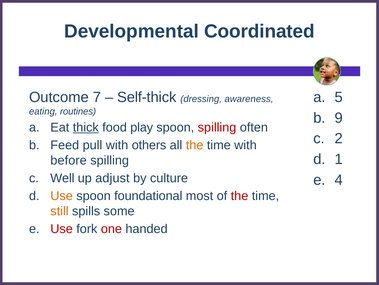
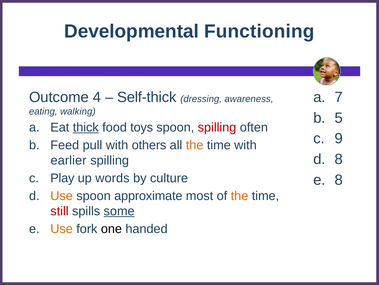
Coordinated: Coordinated -> Functioning (259, 31)
7: 7 -> 4 (97, 97)
5: 5 -> 7 (339, 97)
routines: routines -> walking (78, 111)
9: 9 -> 5 (339, 118)
play: play -> toys (142, 127)
2: 2 -> 9 (339, 138)
1: 1 -> 8 (339, 159)
before: before -> earlier (69, 160)
Well: Well -> Play (62, 178)
adjust: adjust -> words (112, 178)
4: 4 -> 8 (339, 179)
foundational: foundational -> approximate (148, 195)
the colour: red -> orange (240, 195)
still colour: orange -> red (59, 211)
some underline: none -> present (119, 211)
Use colour: red -> orange (62, 228)
one colour: red -> black (111, 228)
